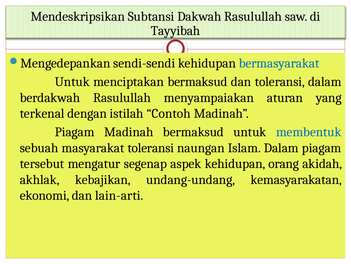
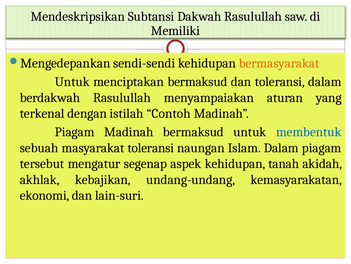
Tayyibah: Tayyibah -> Memiliki (176, 31)
bermasyarakat colour: blue -> orange (279, 63)
orang: orang -> tanah (284, 163)
lain-arti: lain-arti -> lain-suri (119, 195)
